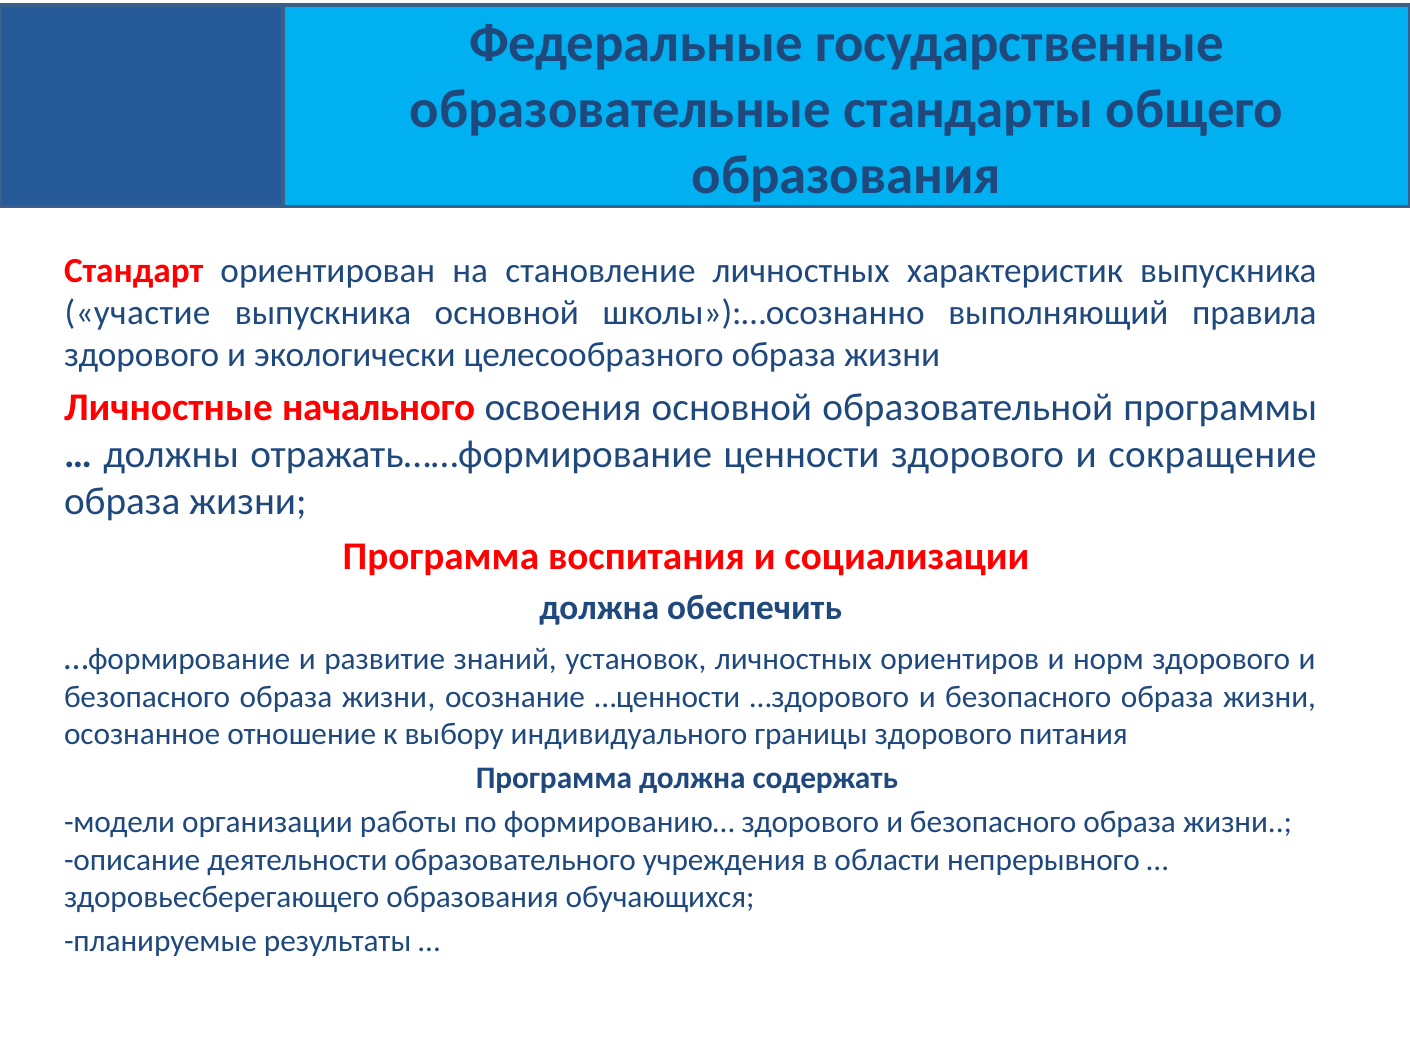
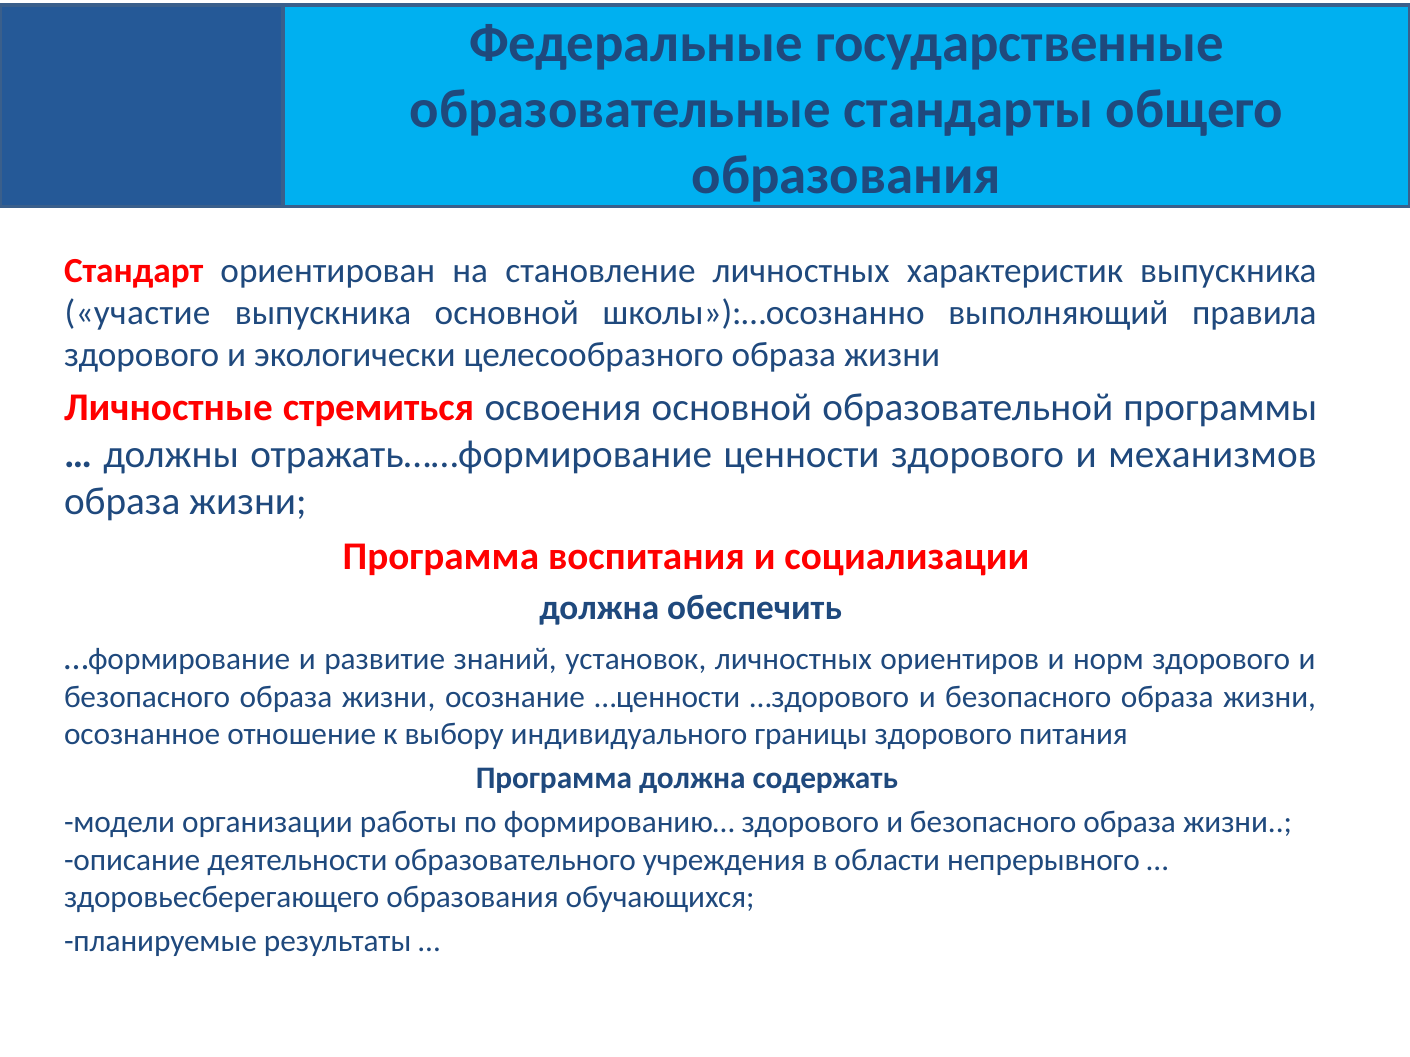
начального: начального -> стремиться (379, 408)
сокращение: сокращение -> механизмов (1213, 455)
